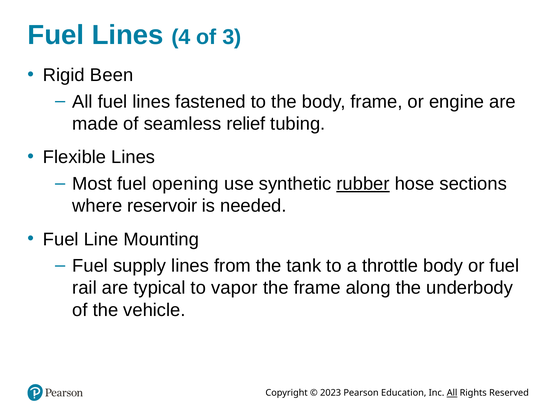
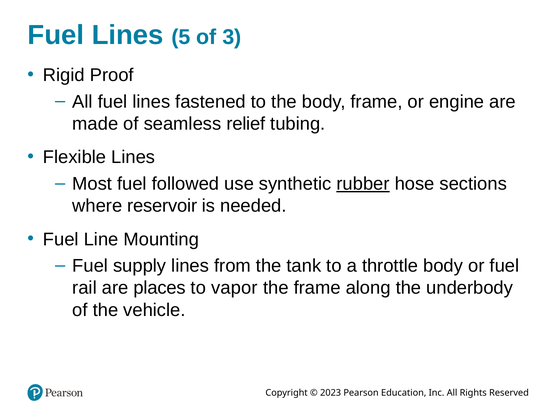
4: 4 -> 5 (181, 37)
Been: Been -> Proof (112, 75)
opening: opening -> followed (186, 184)
typical: typical -> places (160, 288)
All underline: present -> none (452, 393)
